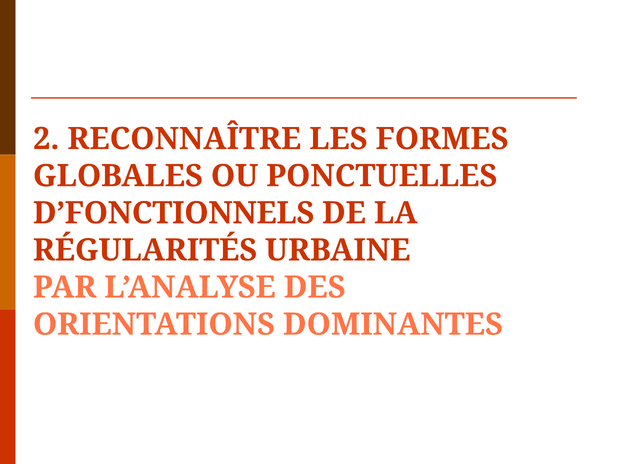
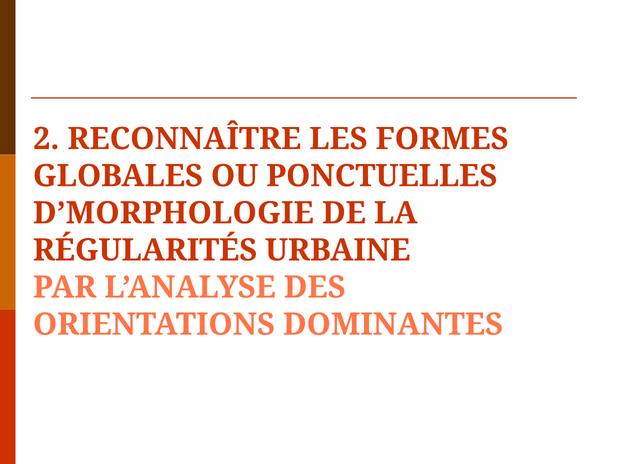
D’FONCTIONNELS: D’FONCTIONNELS -> D’MORPHOLOGIE (173, 213)
